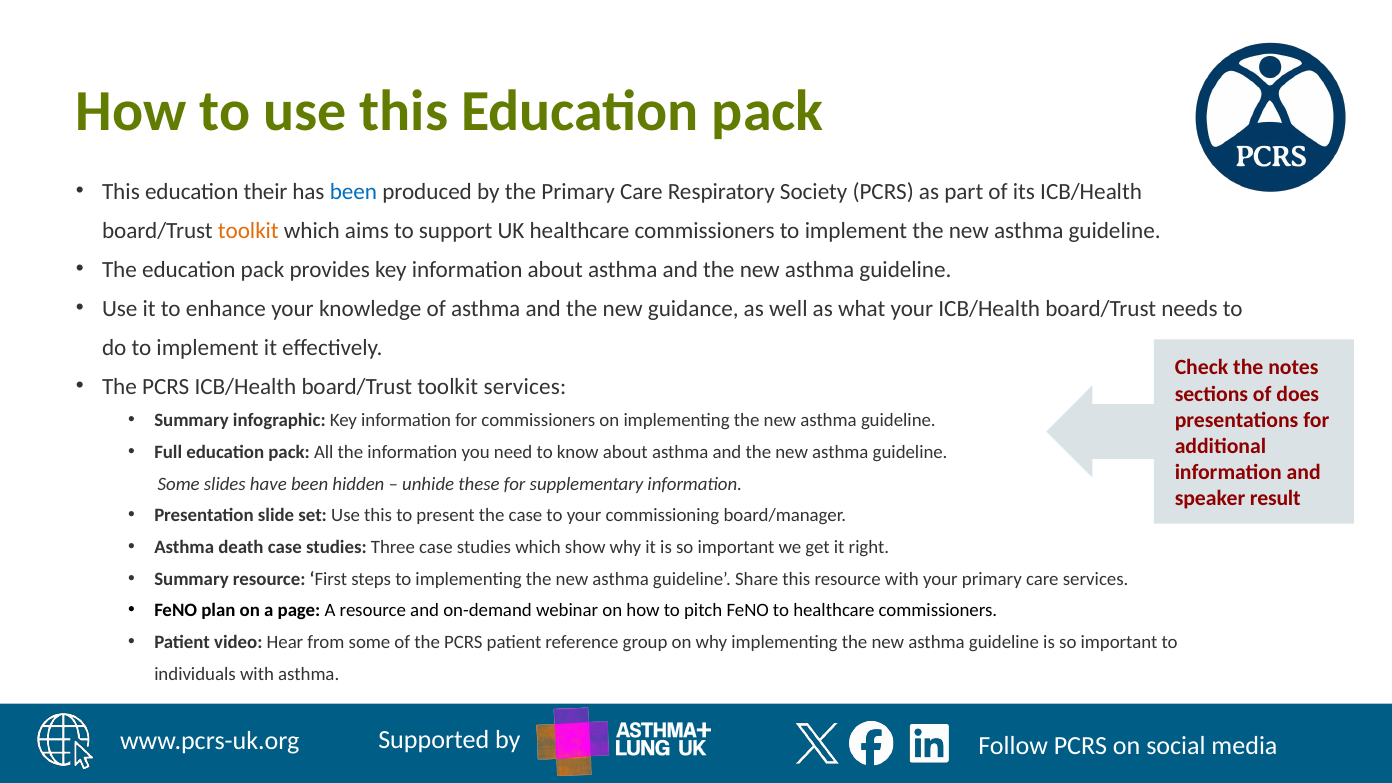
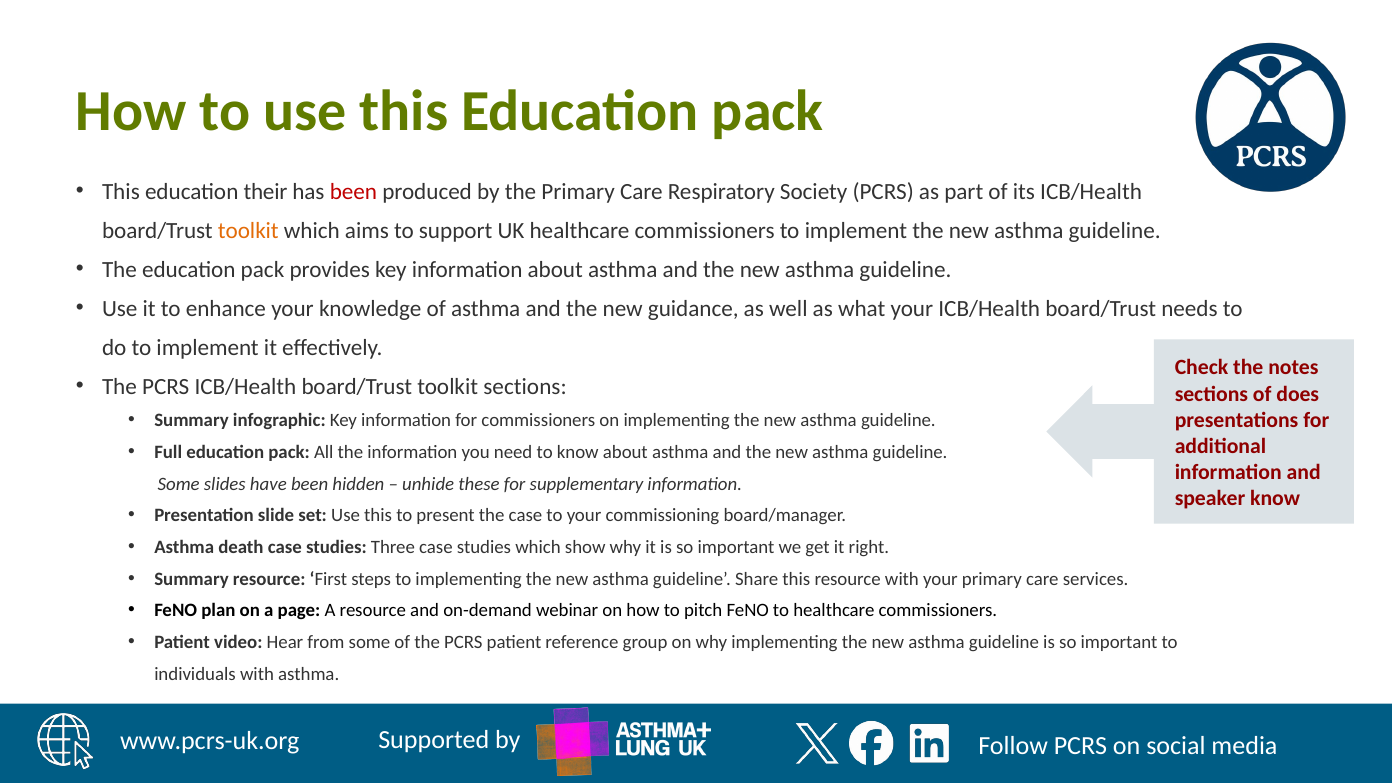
been colour: blue -> red (353, 192)
toolkit services: services -> sections (525, 386)
speaker result: result -> know (1275, 498)
